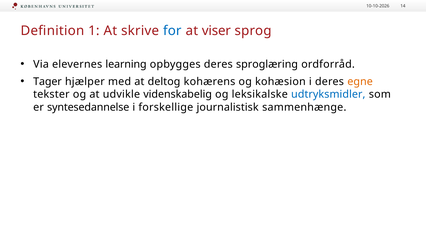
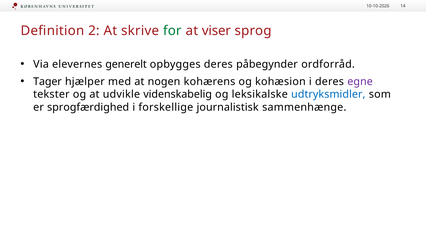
1: 1 -> 2 (94, 31)
for colour: blue -> green (172, 31)
learning: learning -> generelt (126, 64)
sproglæring: sproglæring -> påbegynder (267, 64)
deltog: deltog -> nogen (164, 81)
egne colour: orange -> purple (360, 81)
syntesedannelse: syntesedannelse -> sprogfærdighed (88, 107)
